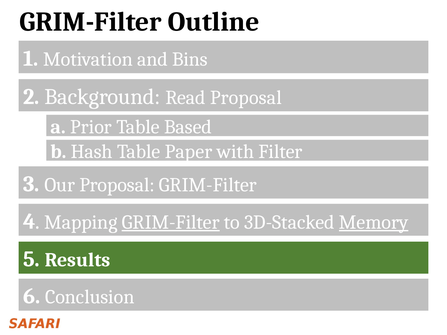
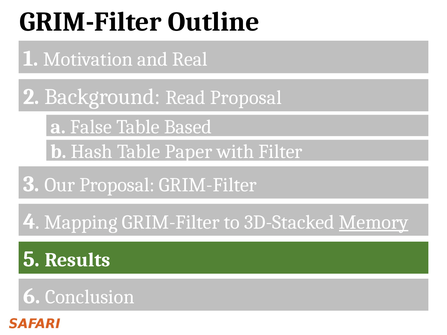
Bins: Bins -> Real (190, 59)
Prior: Prior -> False (91, 127)
GRIM-Filter underline: present -> none (171, 222)
